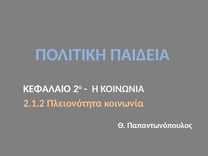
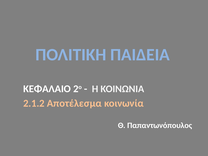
Πλειονότητα: Πλειονότητα -> Αποτέλεσμα (74, 103)
